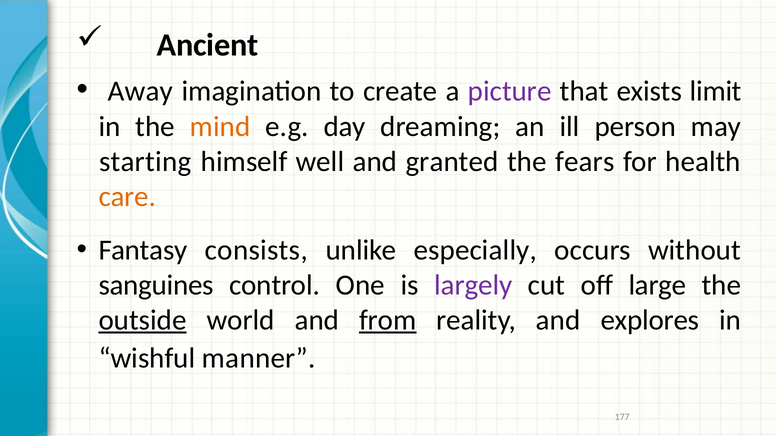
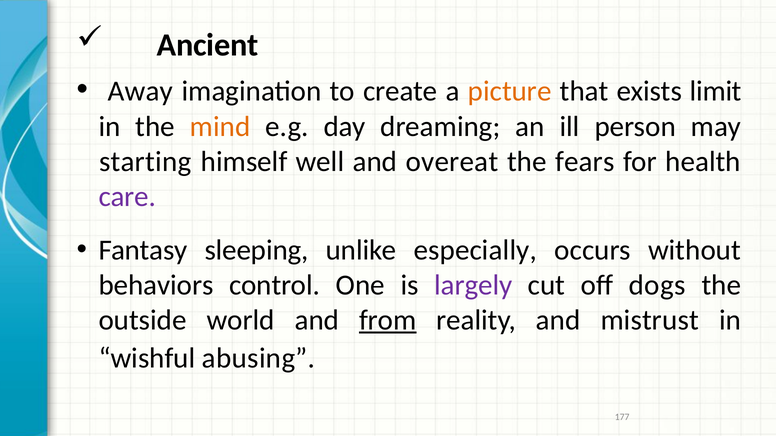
picture colour: purple -> orange (510, 91)
granted: granted -> overeat (452, 162)
care colour: orange -> purple (127, 197)
consists: consists -> sleeping (257, 251)
sanguines: sanguines -> behaviors (156, 286)
large: large -> dogs (657, 286)
outside underline: present -> none (143, 320)
explores: explores -> mistrust (650, 320)
manner: manner -> abusing (259, 359)
